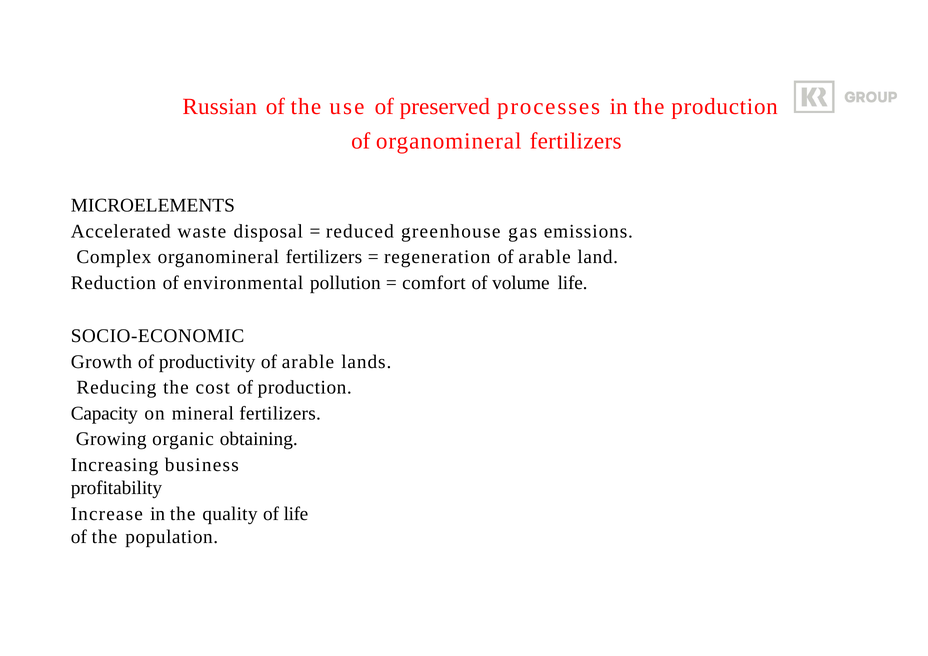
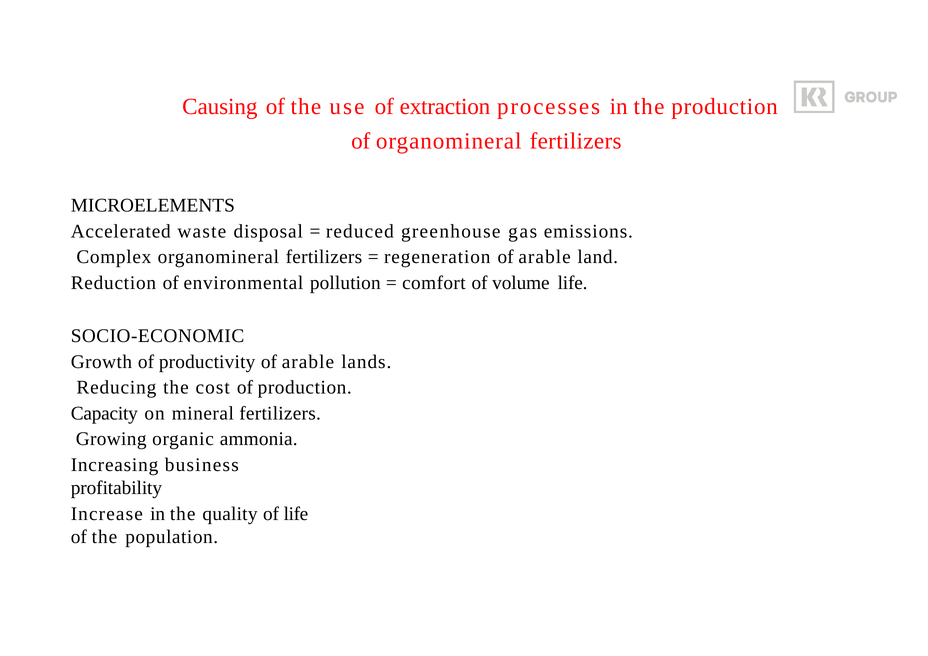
Russian: Russian -> Causing (220, 107)
preserved: preserved -> extraction (445, 107)
obtaining: obtaining -> ammonia (259, 439)
